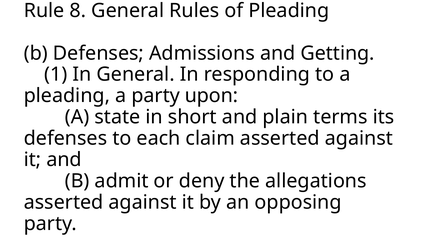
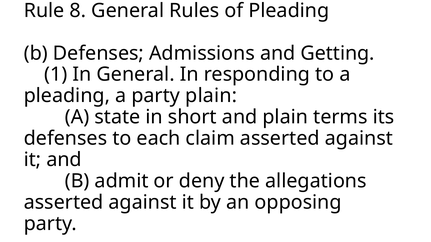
party upon: upon -> plain (211, 96)
